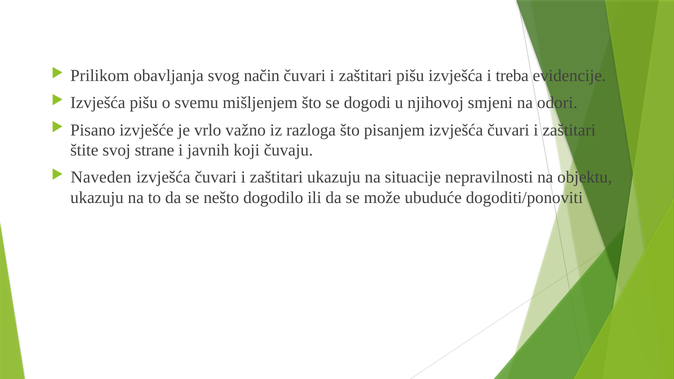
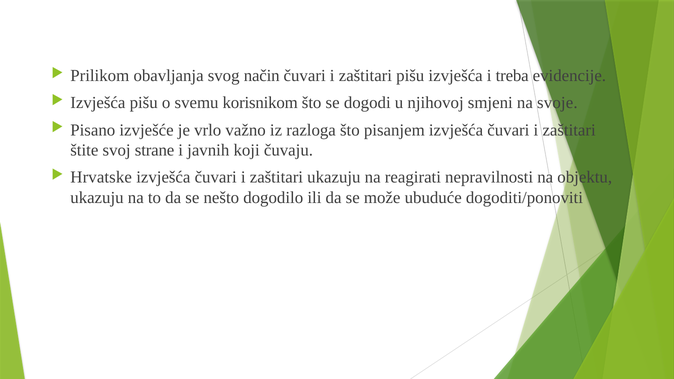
mišljenjem: mišljenjem -> korisnikom (260, 103)
odori: odori -> svoje (557, 103)
Naveden: Naveden -> Hrvatske (101, 177)
situacije: situacije -> reagirati (413, 177)
